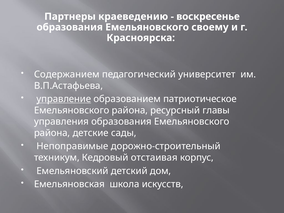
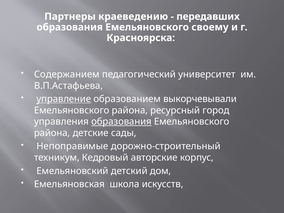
воскресенье: воскресенье -> передавших (208, 17)
патриотическое: патриотическое -> выкорчевывали (200, 99)
главы: главы -> город (216, 110)
образования underline: none -> present (121, 122)
отстаивая: отстаивая -> авторские (154, 158)
